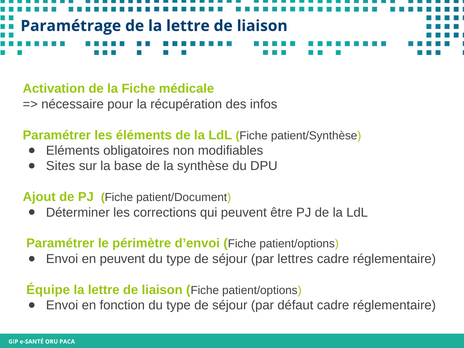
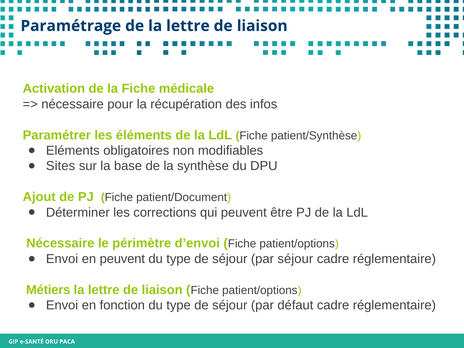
Paramétrer: Paramétrer -> Nécessaire (60, 243)
par lettres: lettres -> séjour (295, 259)
Équipe: Équipe -> Métiers (48, 290)
